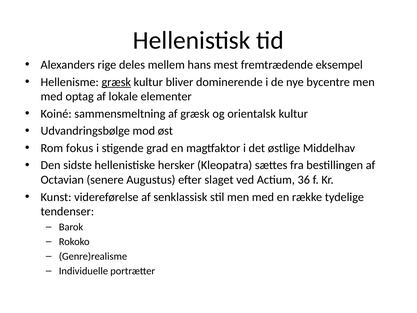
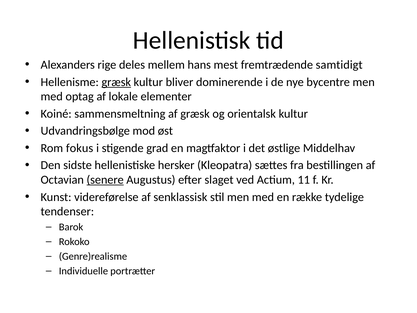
eksempel: eksempel -> samtidigt (339, 65)
senere underline: none -> present (105, 180)
36: 36 -> 11 (304, 180)
